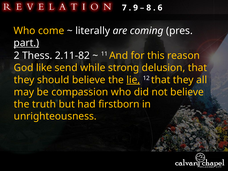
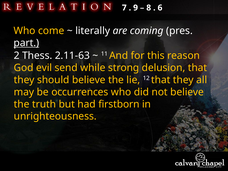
2.11-82: 2.11-82 -> 2.11-63 (72, 56)
like: like -> evil (44, 68)
lie underline: present -> none (133, 80)
compassion: compassion -> occurrences (80, 92)
